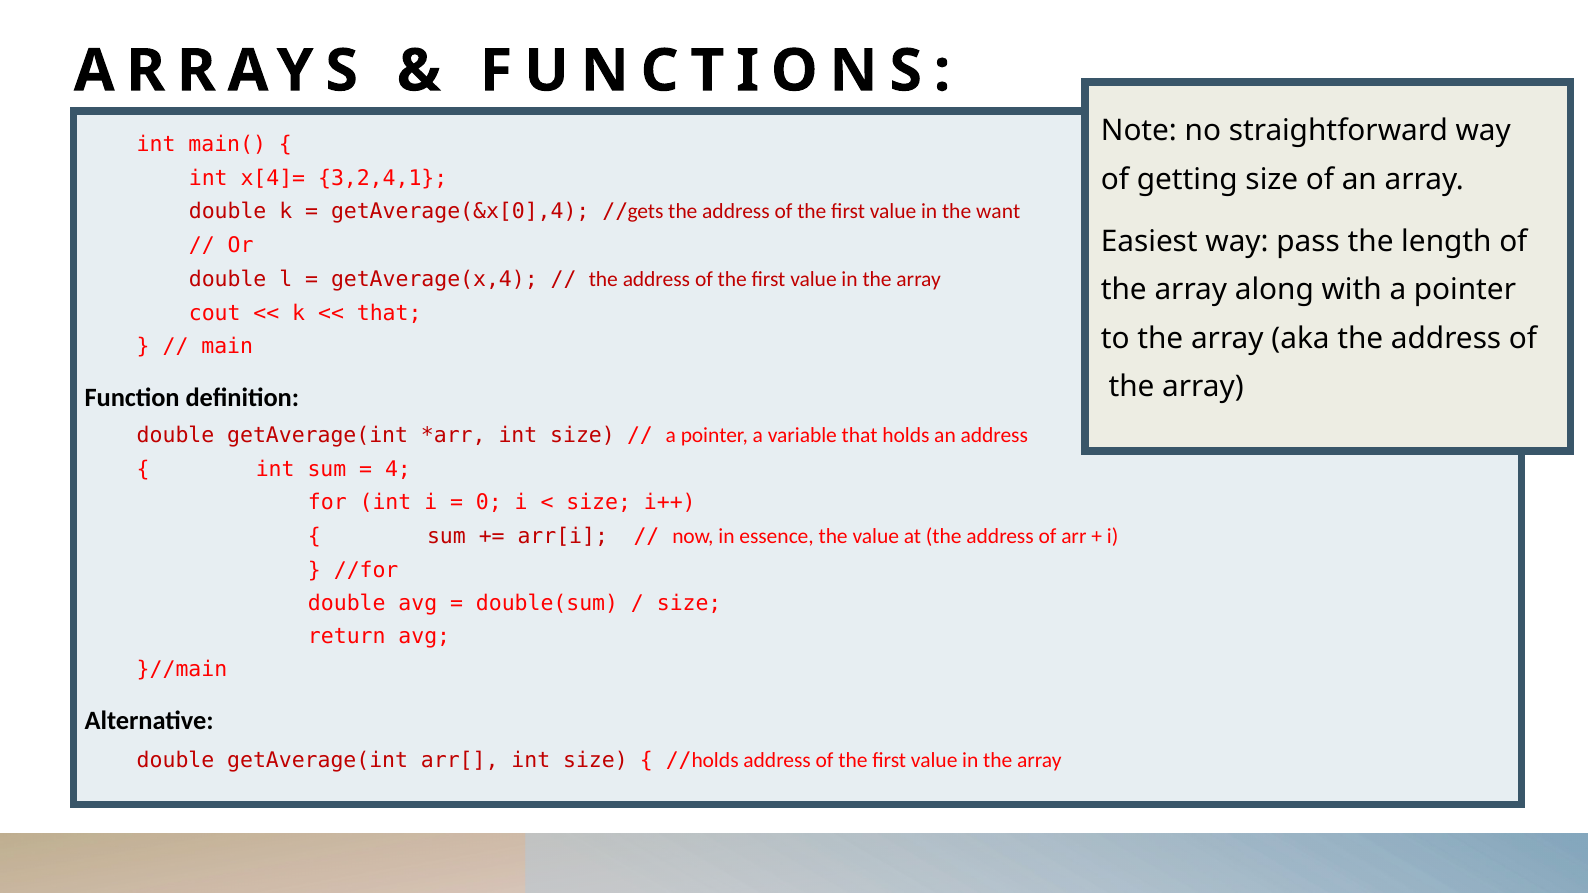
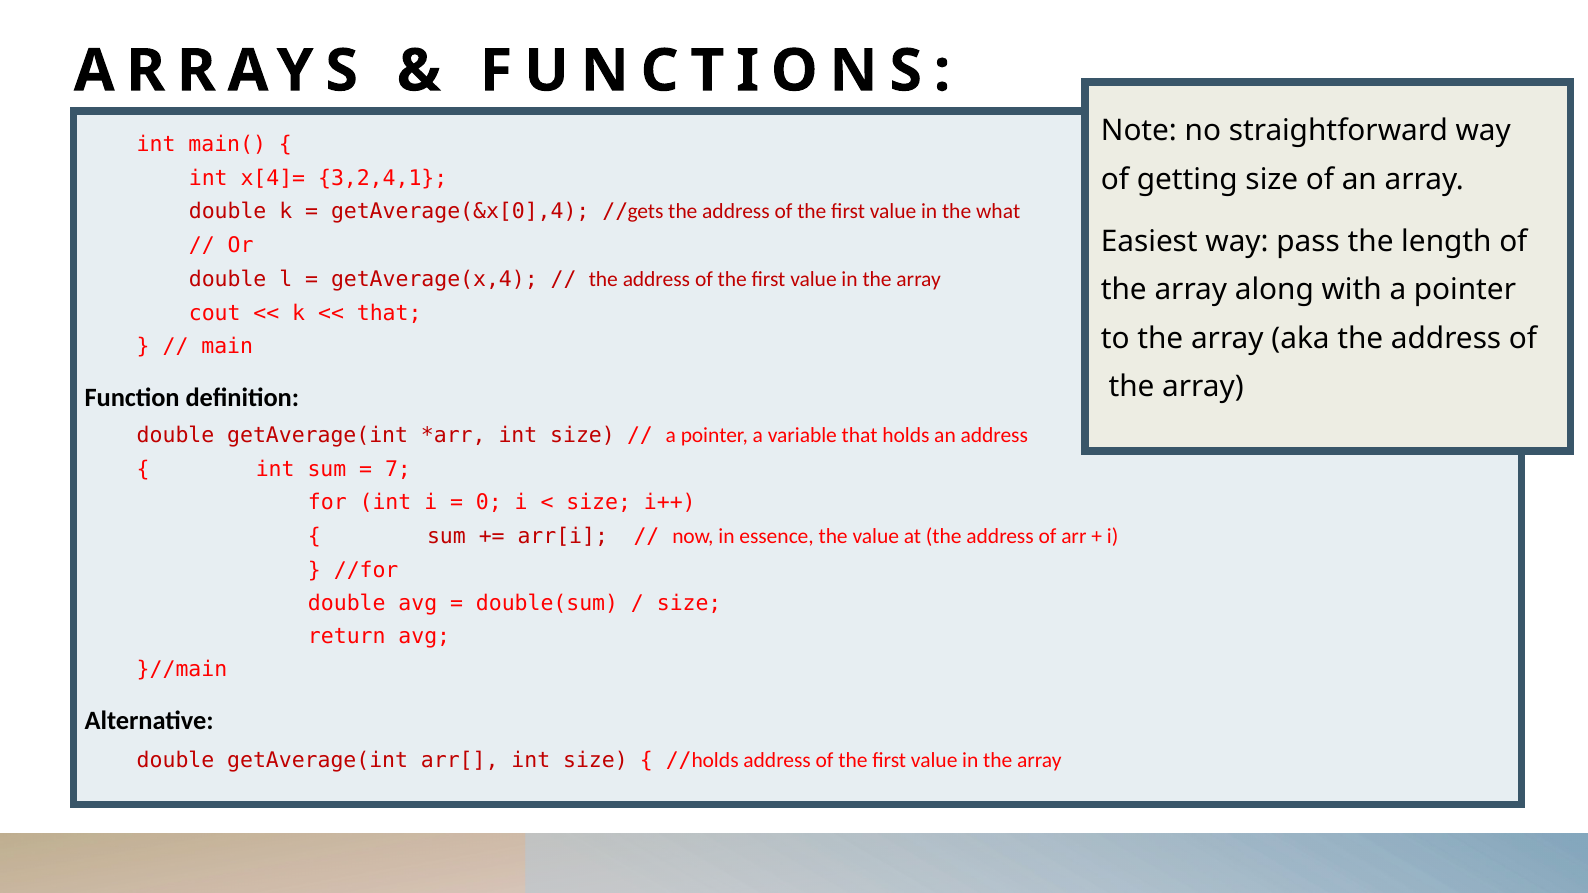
want: want -> what (998, 212)
4: 4 -> 7 (398, 470)
